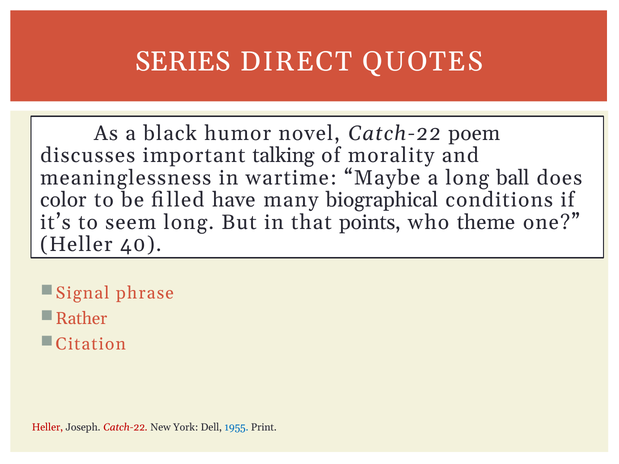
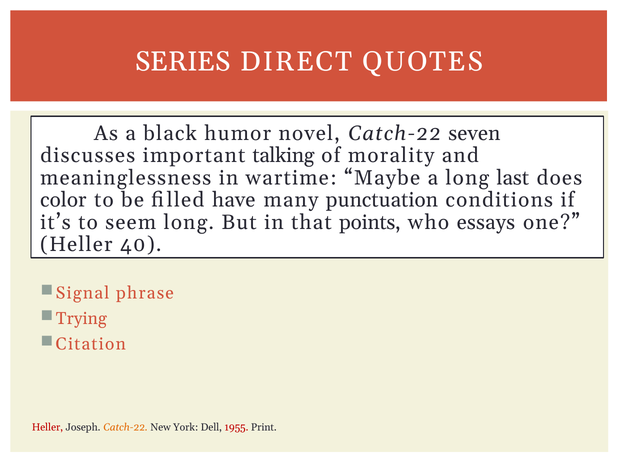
poem: poem -> seven (474, 133)
ball: ball -> last (513, 178)
biographical: biographical -> punctuation (382, 200)
theme: theme -> essays (486, 222)
Rather: Rather -> Trying (81, 319)
Catch-22 colour: red -> orange (125, 428)
1955 colour: blue -> red (236, 428)
